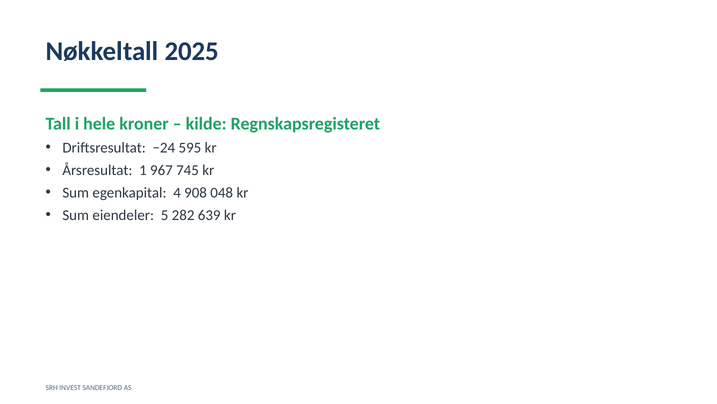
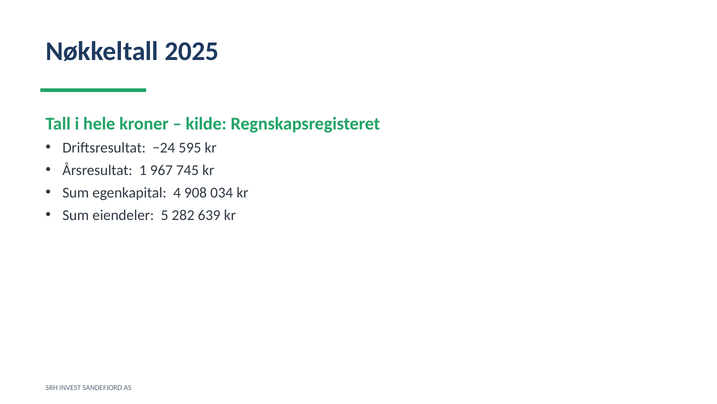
048: 048 -> 034 (222, 192)
